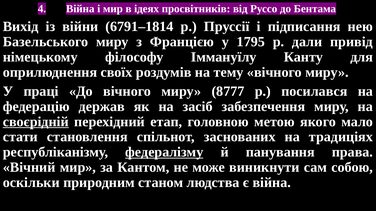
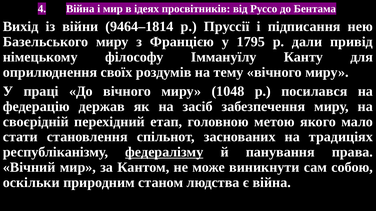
6791–1814: 6791–1814 -> 9464–1814 (139, 27)
8777: 8777 -> 1048 (228, 91)
своєрідній underline: present -> none (36, 122)
